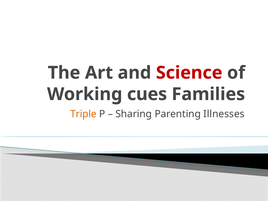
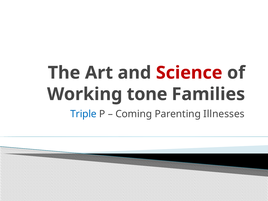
cues: cues -> tone (147, 94)
Triple colour: orange -> blue (83, 114)
Sharing: Sharing -> Coming (134, 114)
